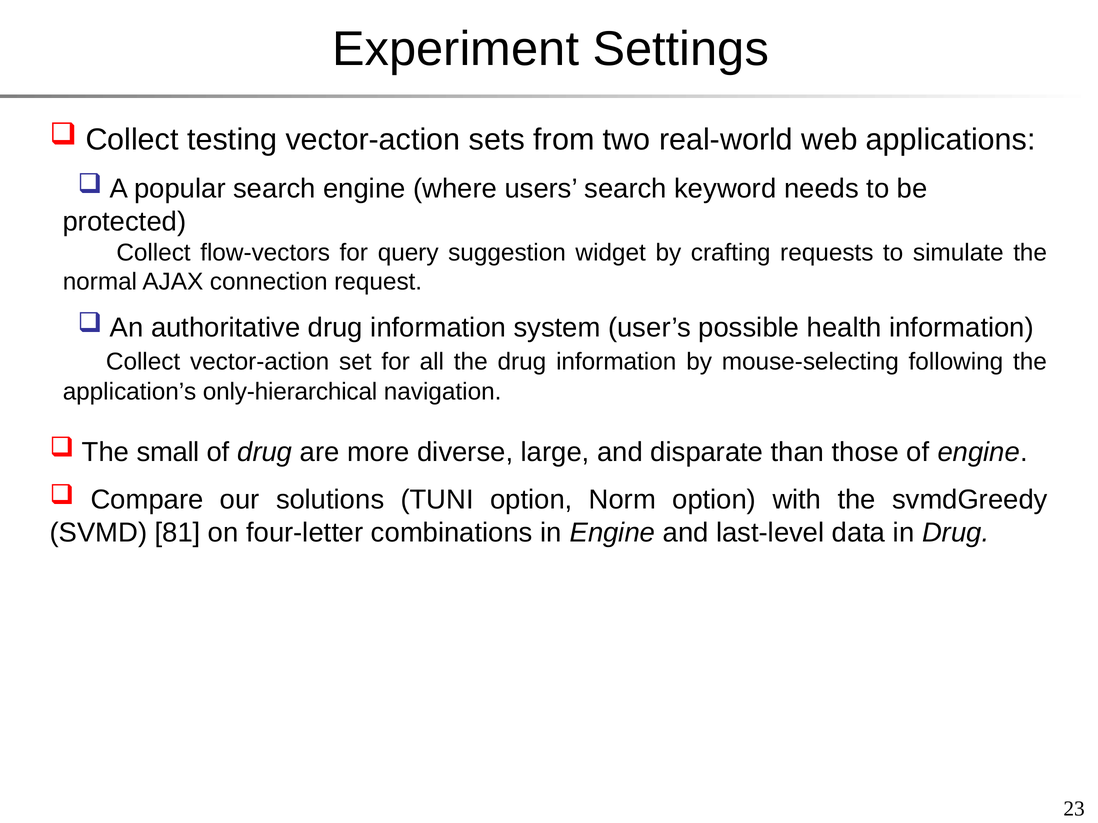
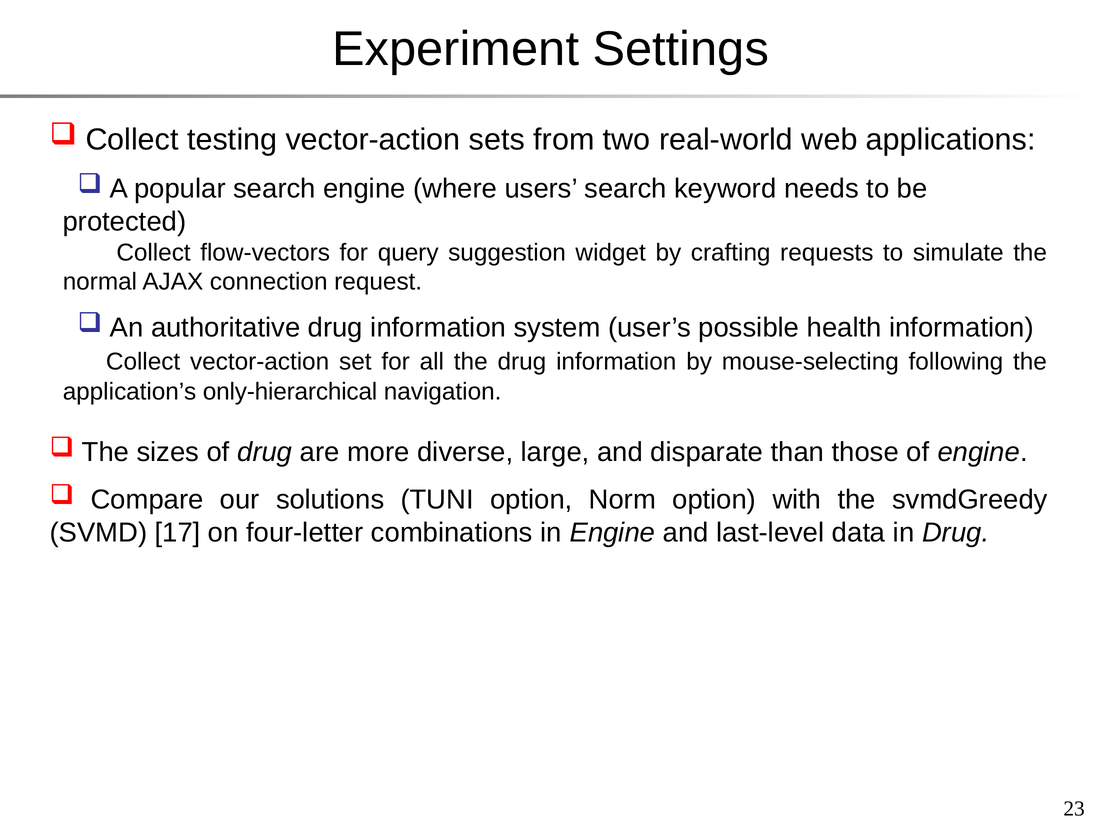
small: small -> sizes (168, 452)
81: 81 -> 17 (178, 533)
